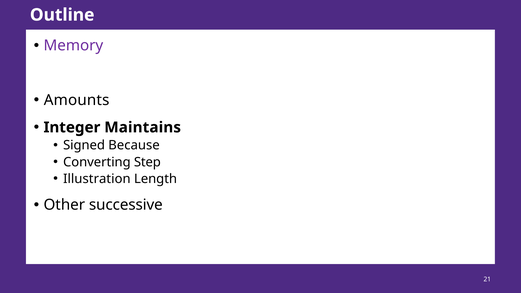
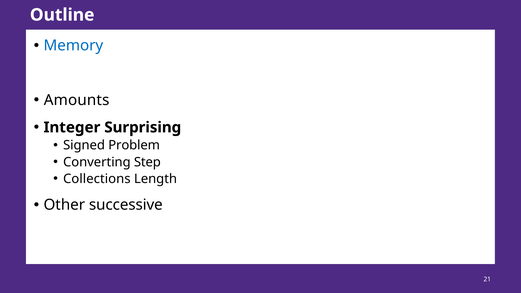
Memory colour: purple -> blue (73, 46)
Maintains: Maintains -> Surprising (143, 127)
Because: Because -> Problem (134, 145)
Illustration: Illustration -> Collections (97, 179)
